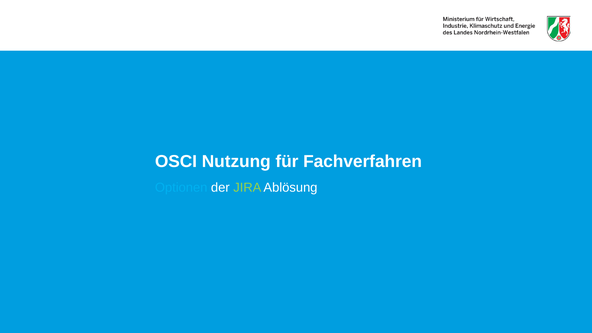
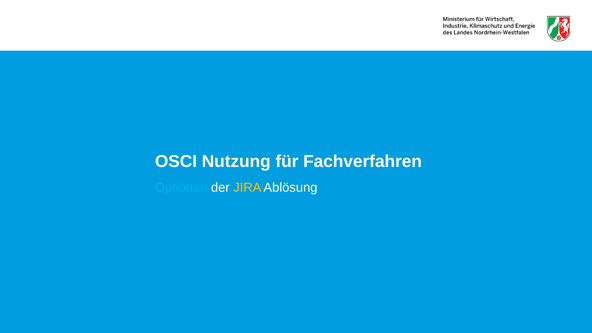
JIRA colour: light green -> yellow (247, 188)
